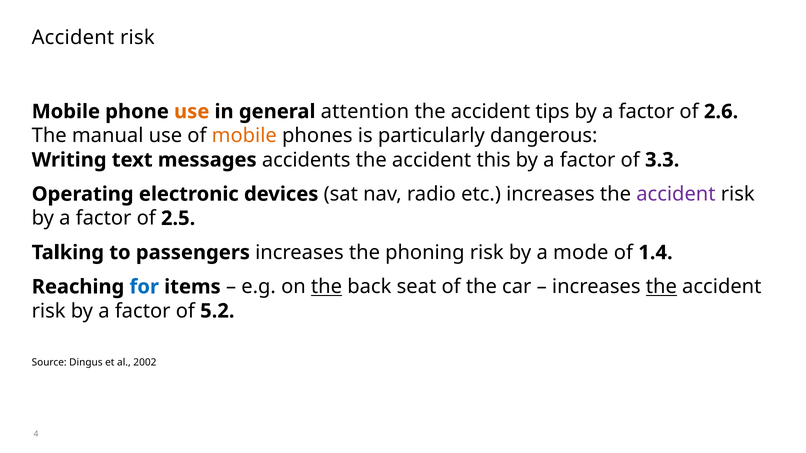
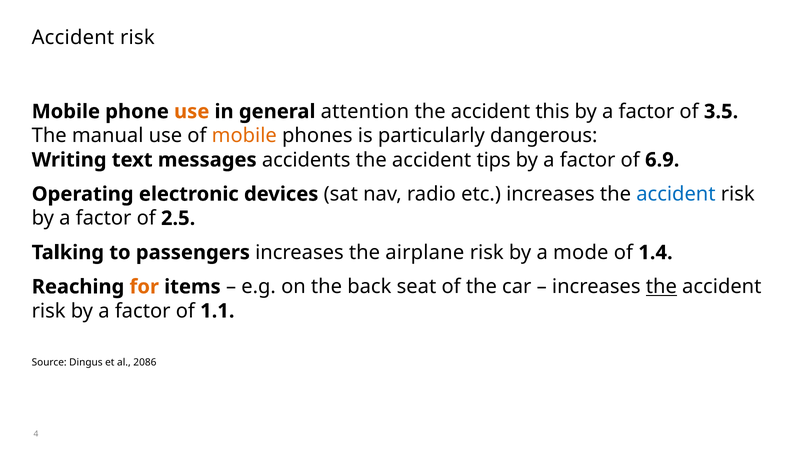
tips: tips -> this (552, 112)
2.6: 2.6 -> 3.5 (721, 112)
this: this -> tips (494, 160)
3.3: 3.3 -> 6.9 (662, 160)
accident colour: purple -> blue (676, 194)
phoning: phoning -> airplane (425, 253)
for colour: blue -> orange (144, 287)
the underline: present -> none (327, 287)
5.2: 5.2 -> 1.1 (217, 311)
2002: 2002 -> 2086 (145, 363)
